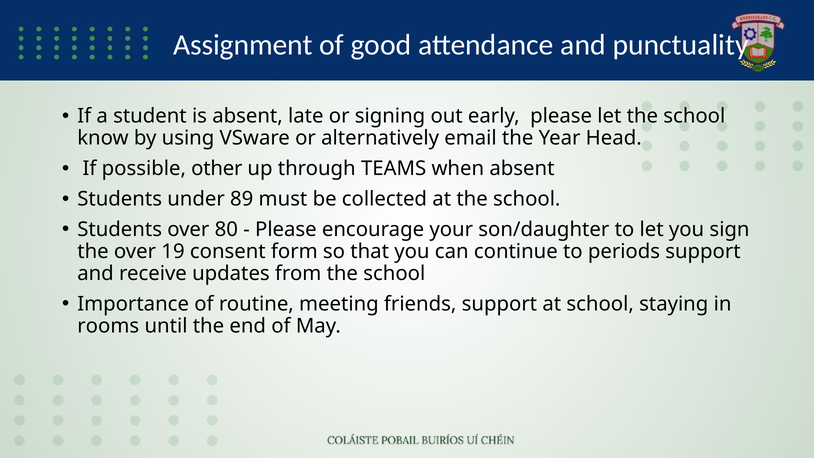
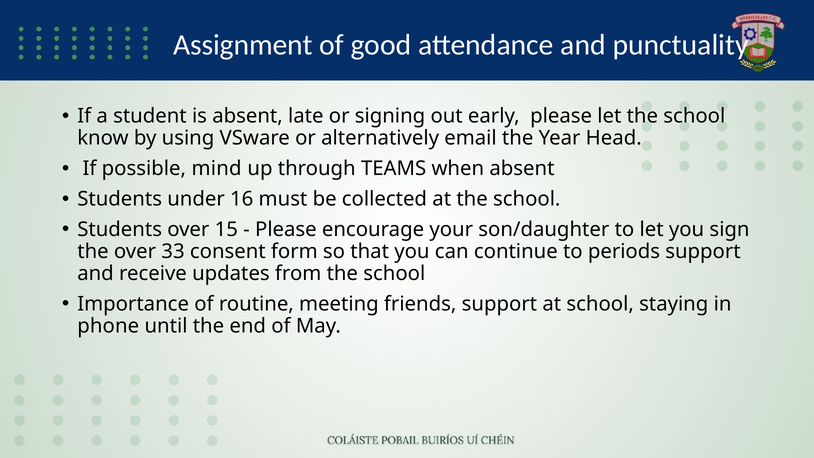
other: other -> mind (217, 169)
89: 89 -> 16 (242, 199)
80: 80 -> 15 (226, 230)
19: 19 -> 33 (173, 251)
rooms: rooms -> phone (108, 326)
